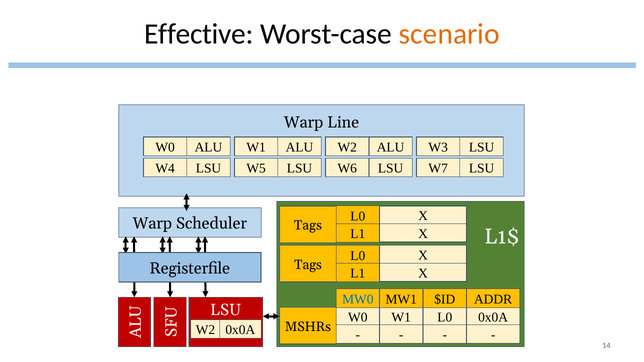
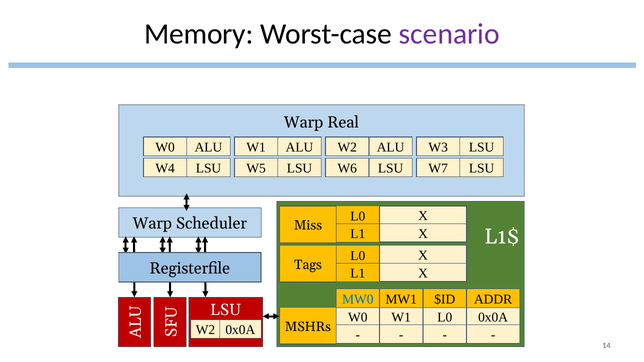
Effective: Effective -> Memory (199, 34)
scenario colour: orange -> purple (449, 34)
Line: Line -> Real (343, 123)
Tags: Tags -> Miss (308, 225)
